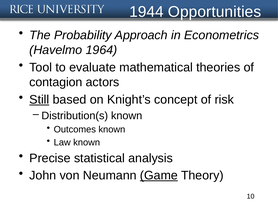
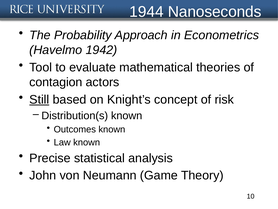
Opportunities: Opportunities -> Nanoseconds (215, 12)
1964: 1964 -> 1942 (101, 50)
Game underline: present -> none (159, 175)
